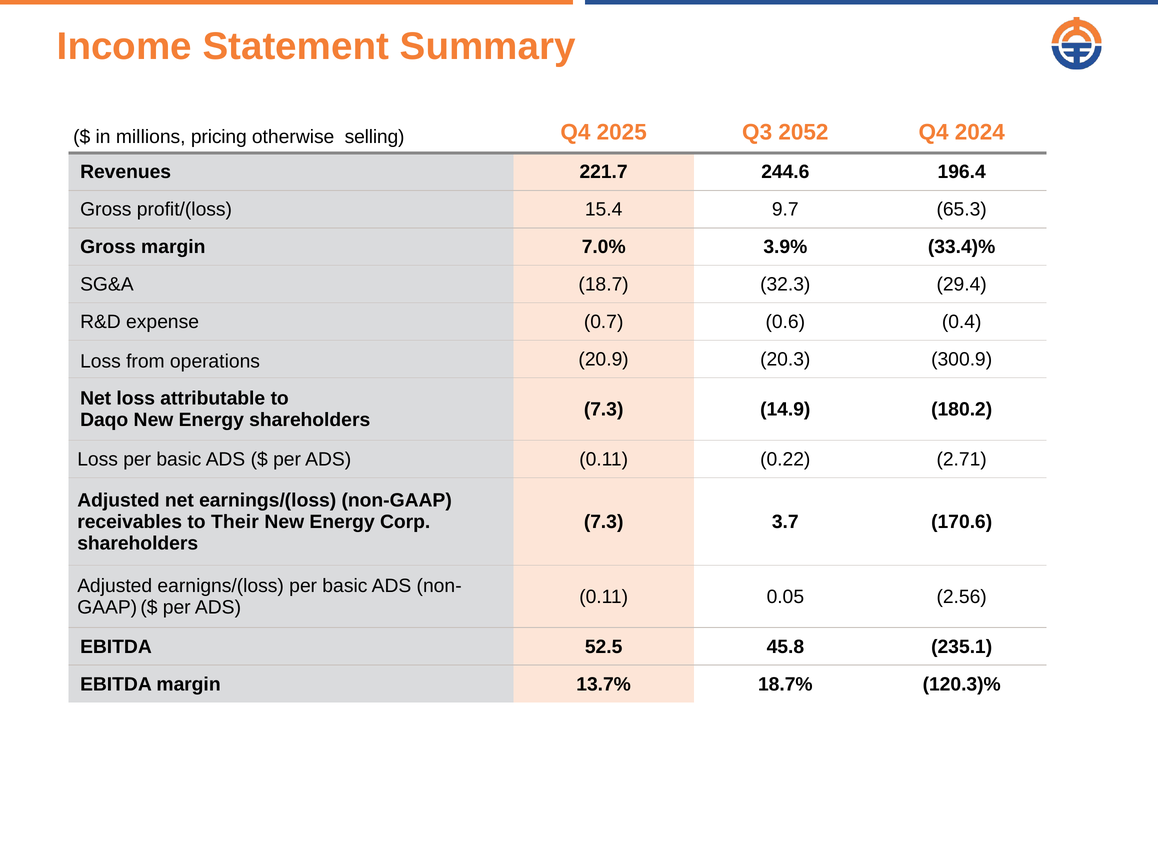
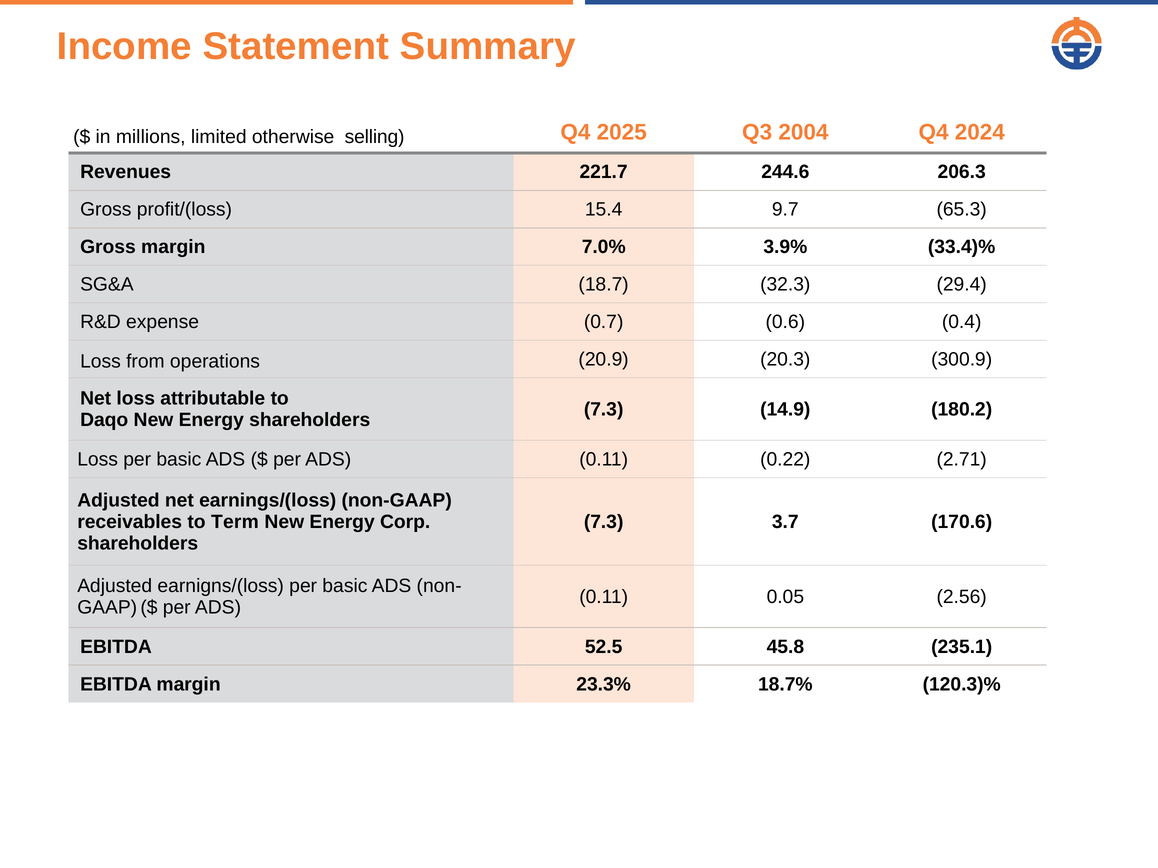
pricing: pricing -> limited (219, 137)
2052: 2052 -> 2004 (803, 133)
196.4: 196.4 -> 206.3 (962, 172)
Their: Their -> Term (235, 522)
13.7%: 13.7% -> 23.3% (604, 685)
